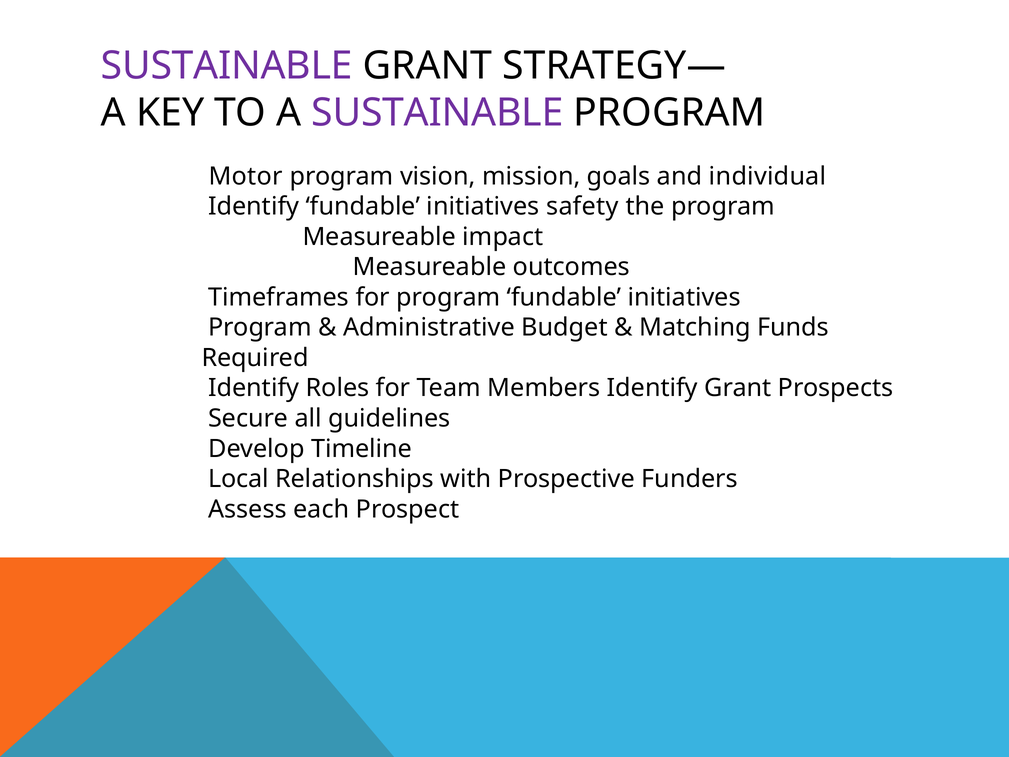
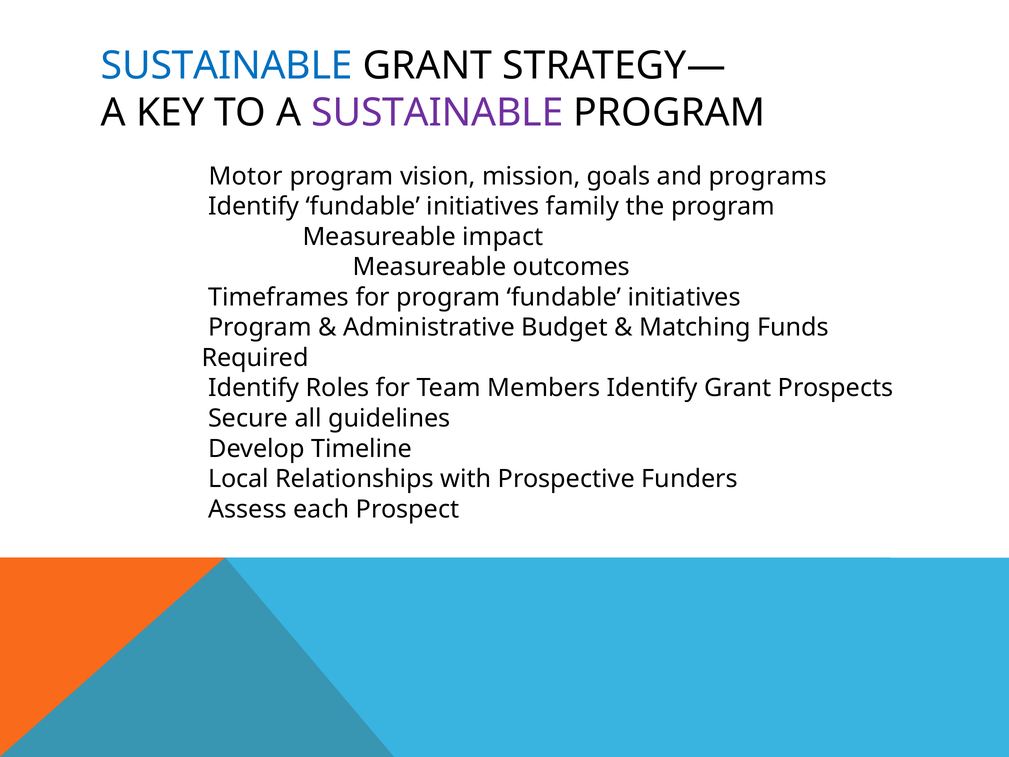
SUSTAINABLE colour: purple -> blue (227, 66)
individual: individual -> programs (768, 176)
safety: safety -> family (582, 206)
